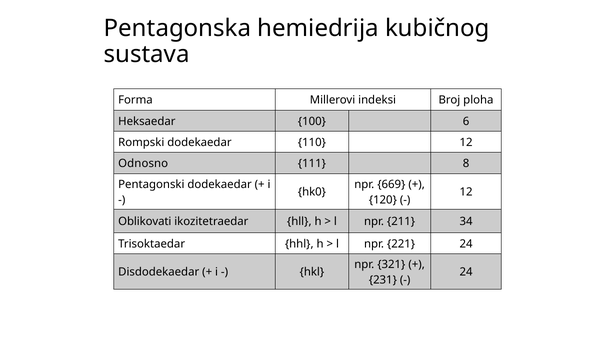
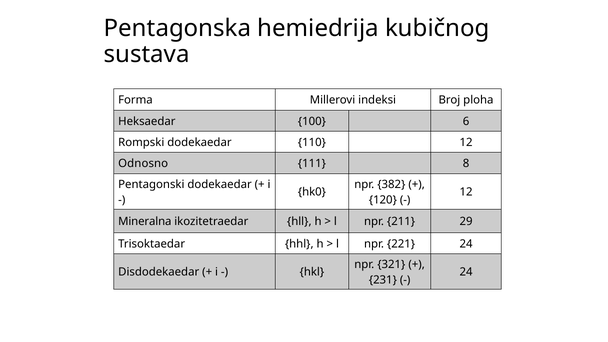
669: 669 -> 382 (391, 184)
Oblikovati: Oblikovati -> Mineralna (145, 222)
34: 34 -> 29 (466, 222)
